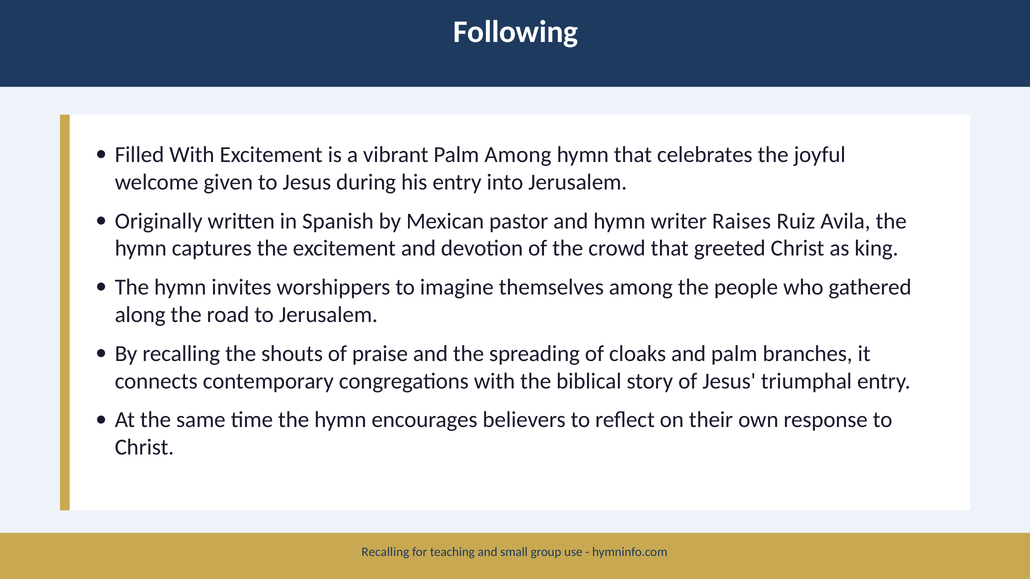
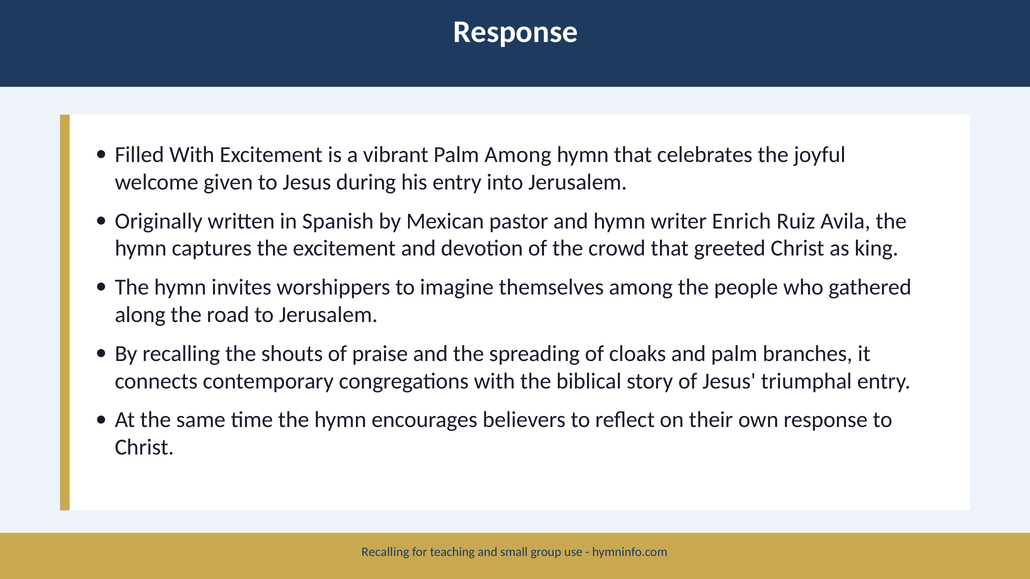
Following: Following -> Response (516, 32)
Raises: Raises -> Enrich (742, 221)
